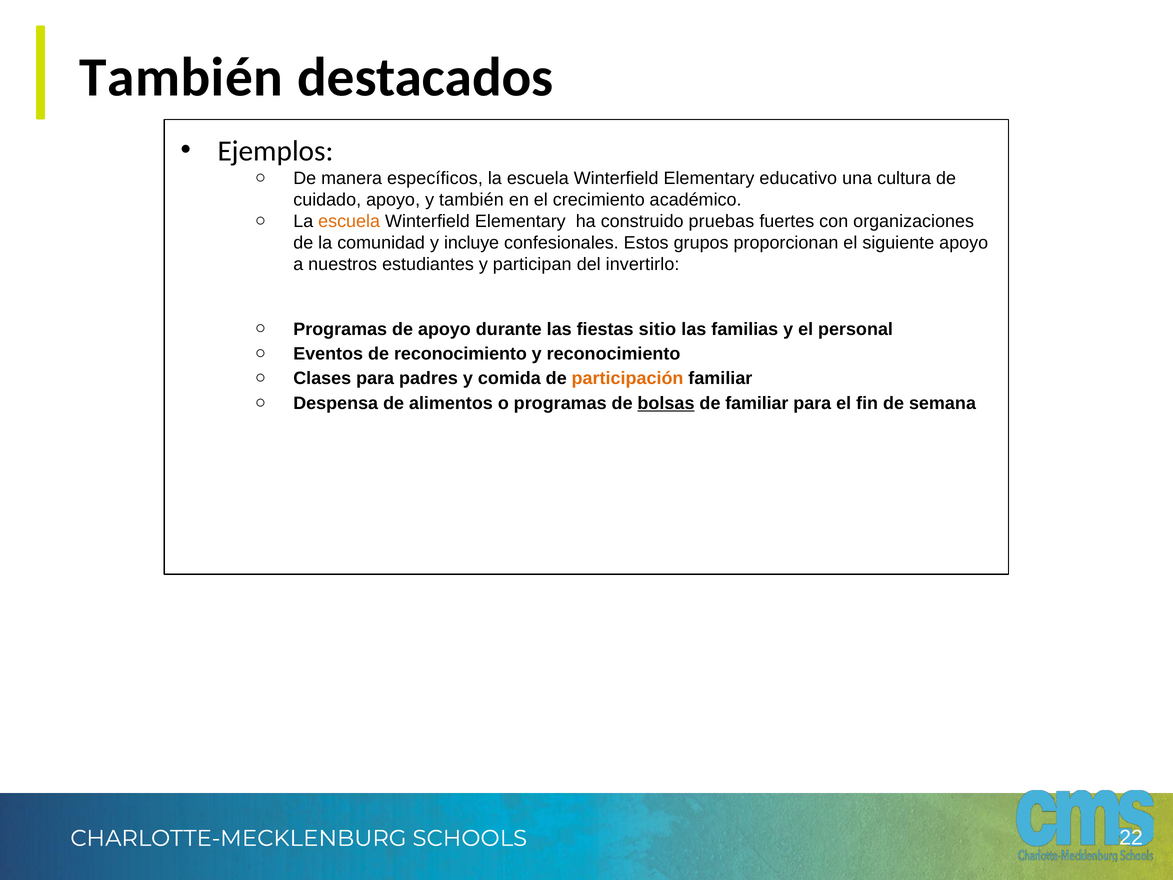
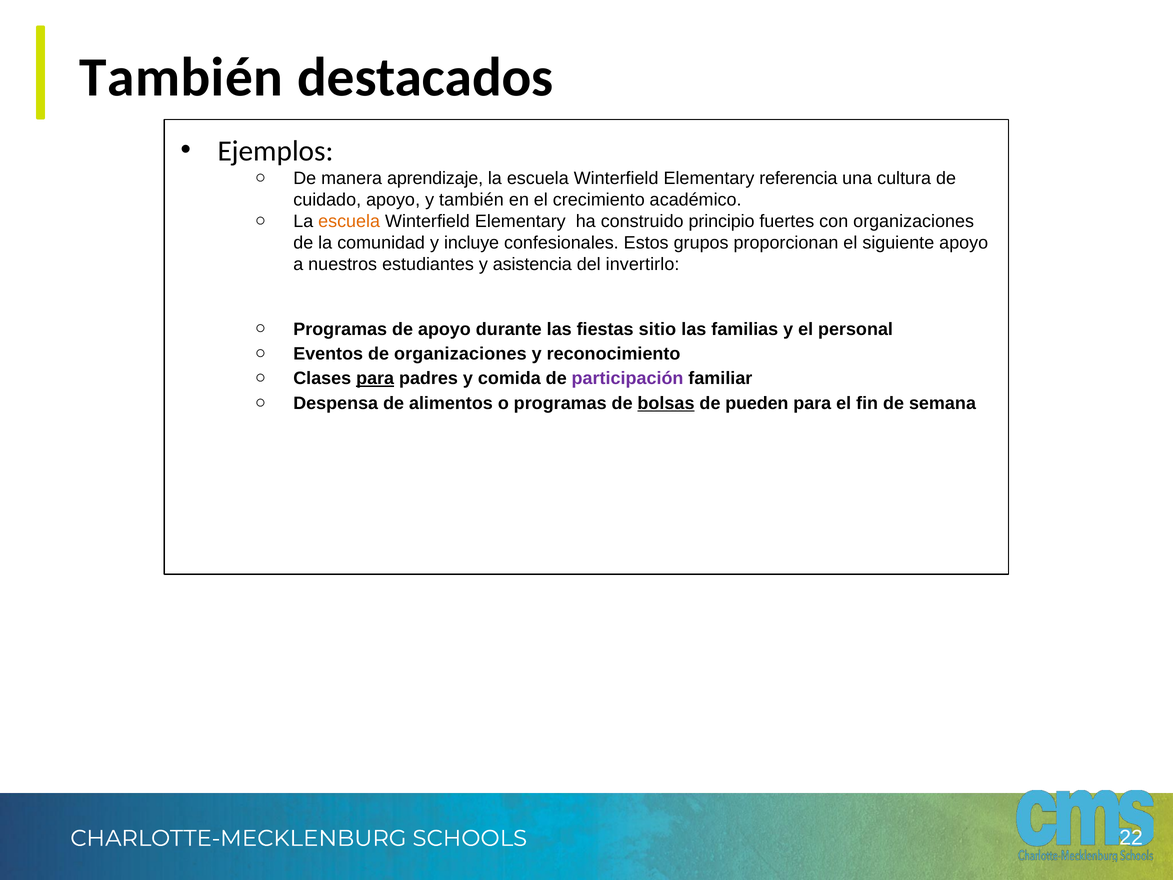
específicos: específicos -> aprendizaje (435, 178)
educativo: educativo -> referencia (798, 178)
pruebas: pruebas -> principio (722, 221)
participan: participan -> asistencia (532, 264)
de reconocimiento: reconocimiento -> organizaciones (460, 354)
para underline: none -> present (375, 378)
participación colour: orange -> purple (628, 378)
de familiar: familiar -> pueden (757, 403)
